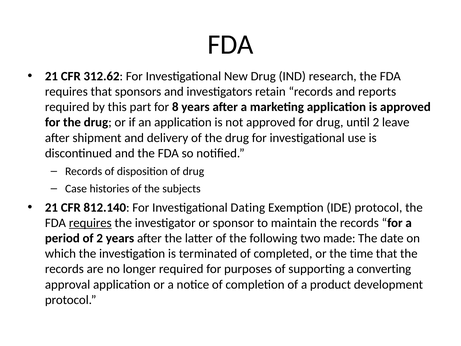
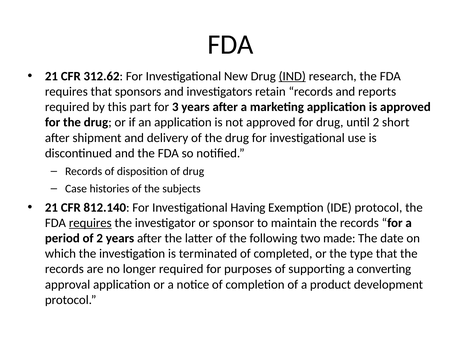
IND underline: none -> present (292, 76)
8: 8 -> 3 (175, 107)
leave: leave -> short (396, 122)
Dating: Dating -> Having (248, 207)
time: time -> type (361, 253)
